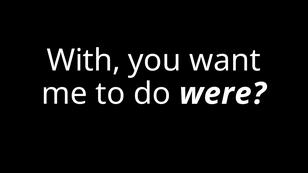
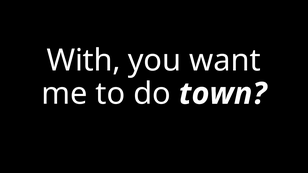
were: were -> town (223, 94)
